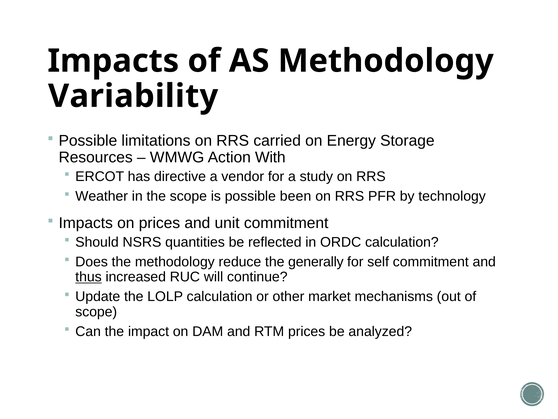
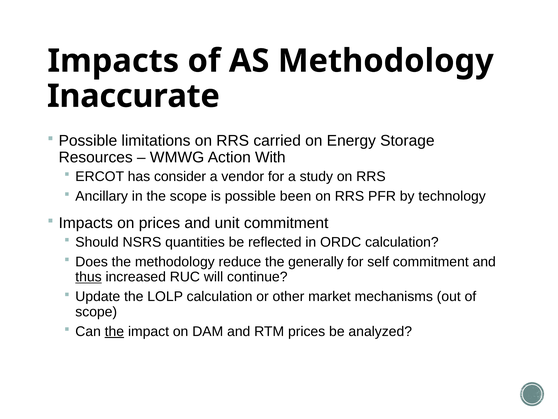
Variability: Variability -> Inaccurate (133, 96)
directive: directive -> consider (180, 176)
Weather: Weather -> Ancillary (102, 196)
the underline: none -> present (114, 331)
